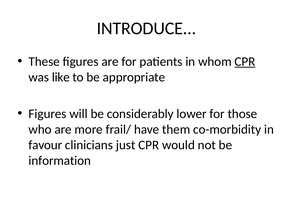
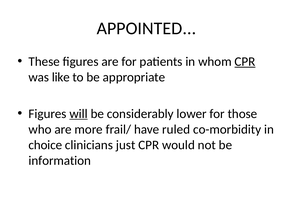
INTRODUCE: INTRODUCE -> APPOINTED (146, 28)
will underline: none -> present (79, 114)
them: them -> ruled (176, 129)
favour: favour -> choice (45, 145)
